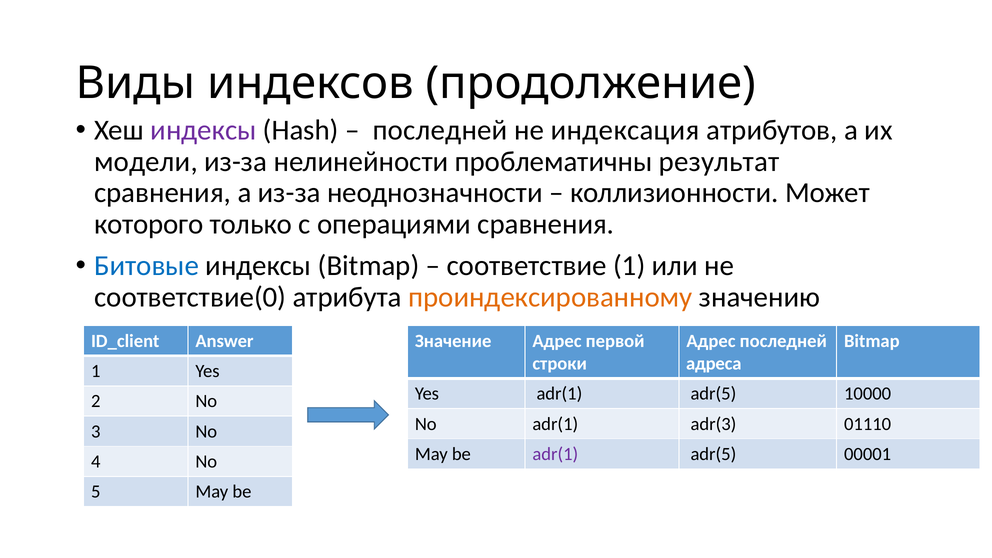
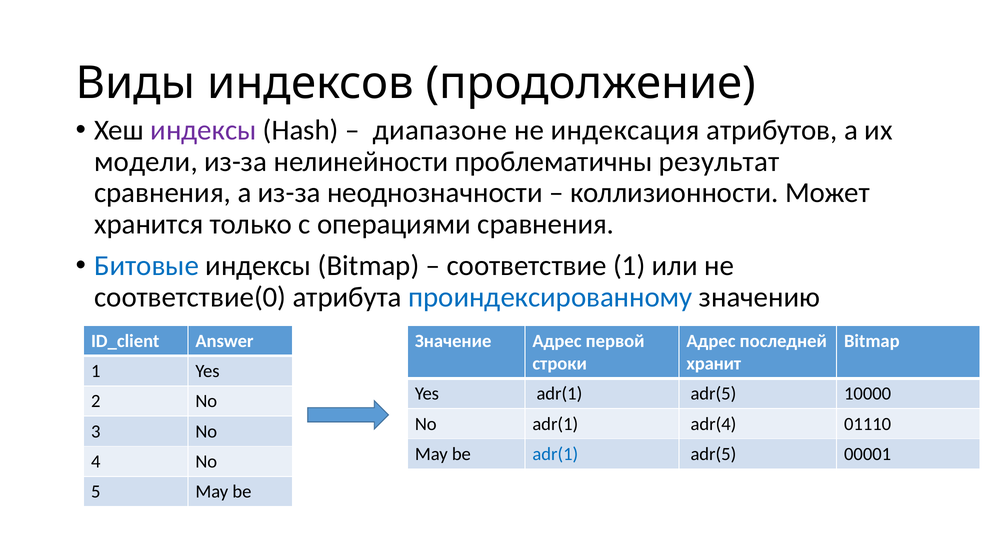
последней: последней -> диапазоне (440, 130)
которого: которого -> хранится (149, 224)
проиндексированному colour: orange -> blue (550, 297)
адреса: адреса -> хранит (714, 364)
adr(3: adr(3 -> adr(4 (713, 424)
adr(1 colour: purple -> blue (555, 454)
